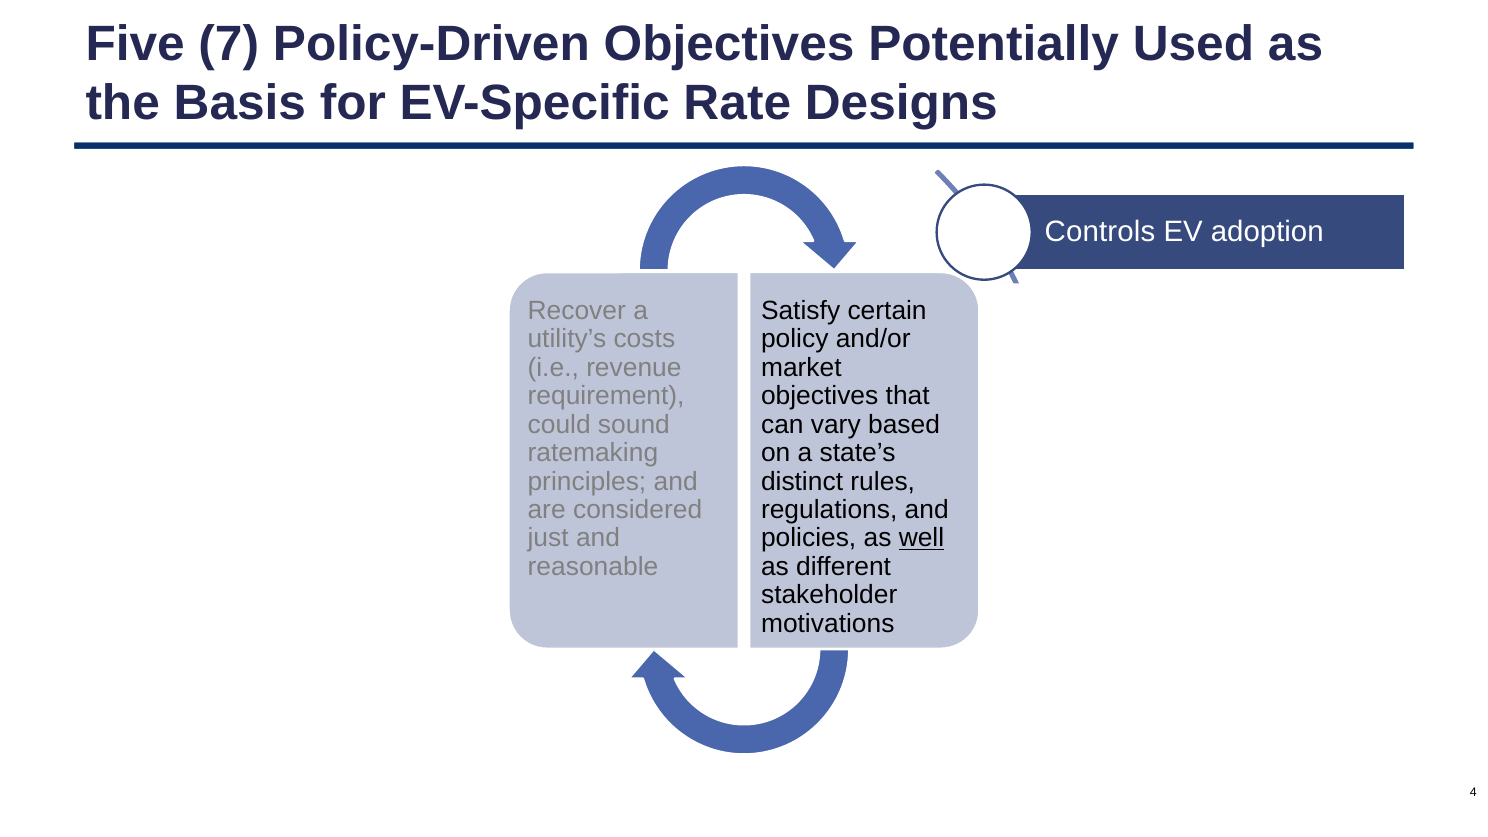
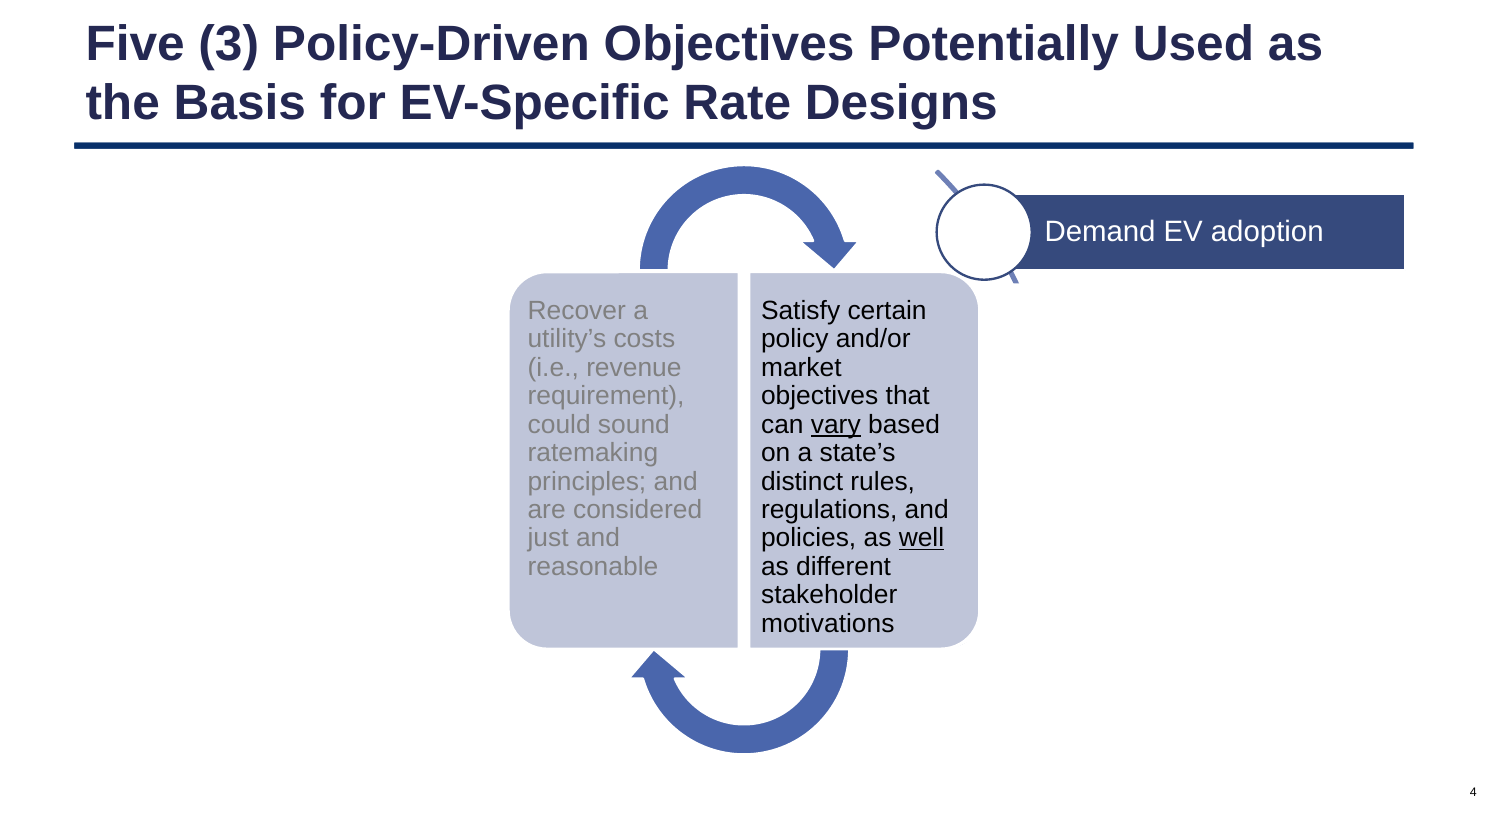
7: 7 -> 3 (229, 44)
Controls: Controls -> Demand (1100, 232)
vary underline: none -> present (836, 424)
